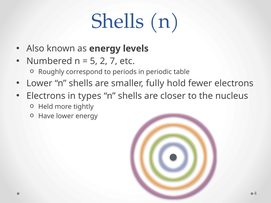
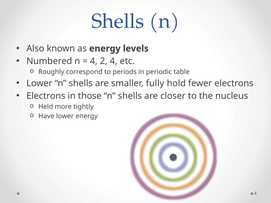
5: 5 -> 4 (94, 61)
2 7: 7 -> 4 (114, 61)
types: types -> those (90, 96)
